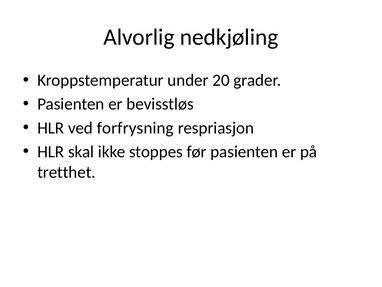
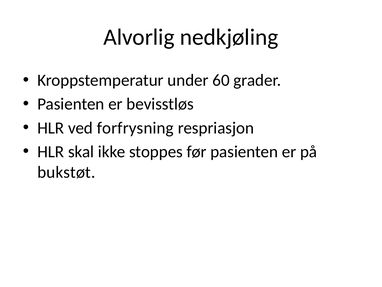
20: 20 -> 60 (221, 80)
tretthet: tretthet -> bukstøt (66, 172)
